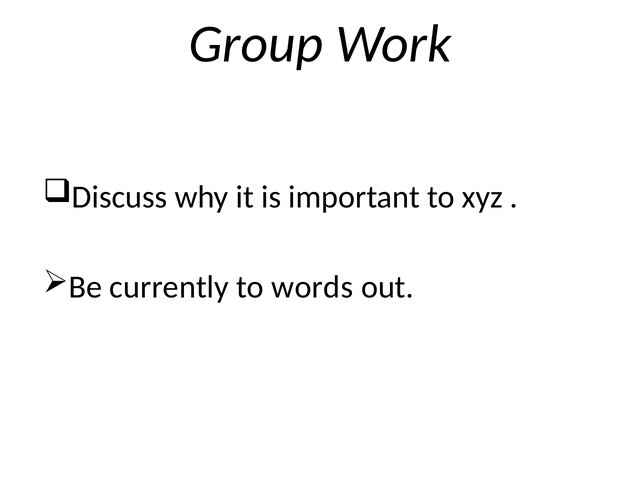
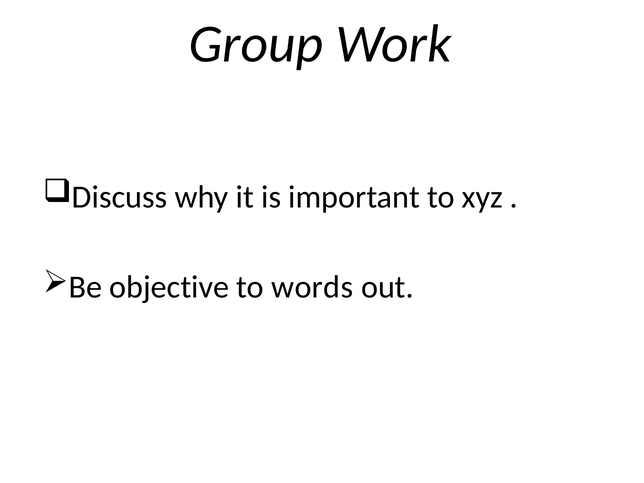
currently: currently -> objective (169, 287)
